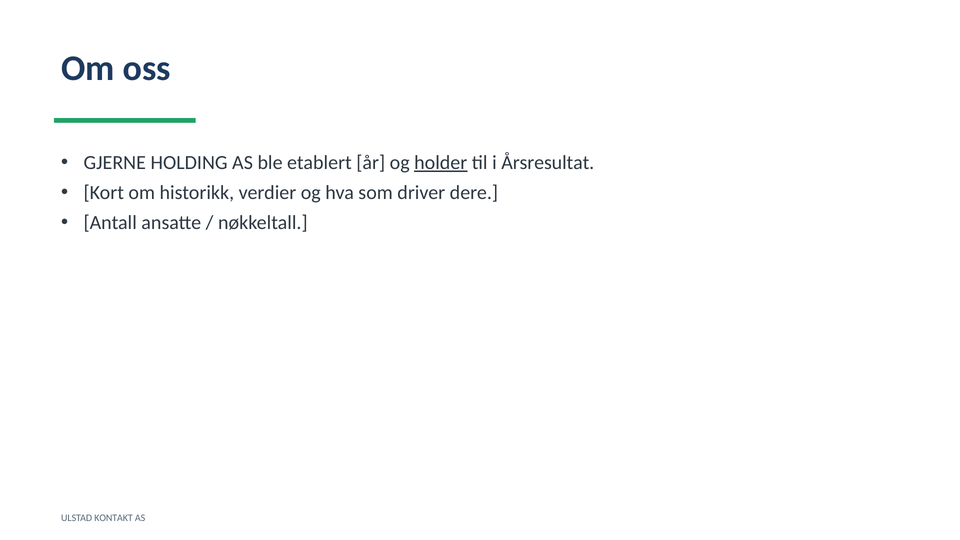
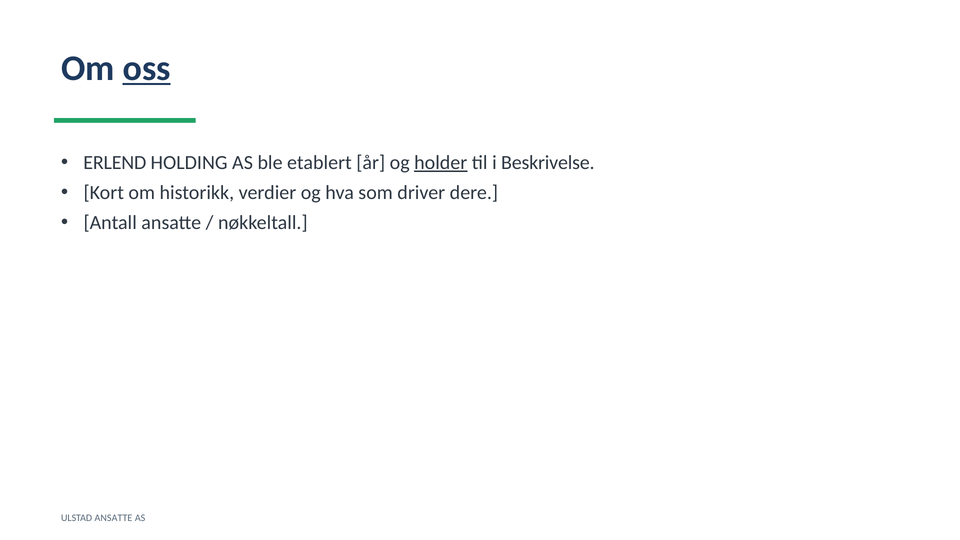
oss underline: none -> present (147, 69)
GJERNE: GJERNE -> ERLEND (115, 163)
Årsresultat: Årsresultat -> Beskrivelse (548, 163)
ULSTAD KONTAKT: KONTAKT -> ANSATTE (113, 518)
